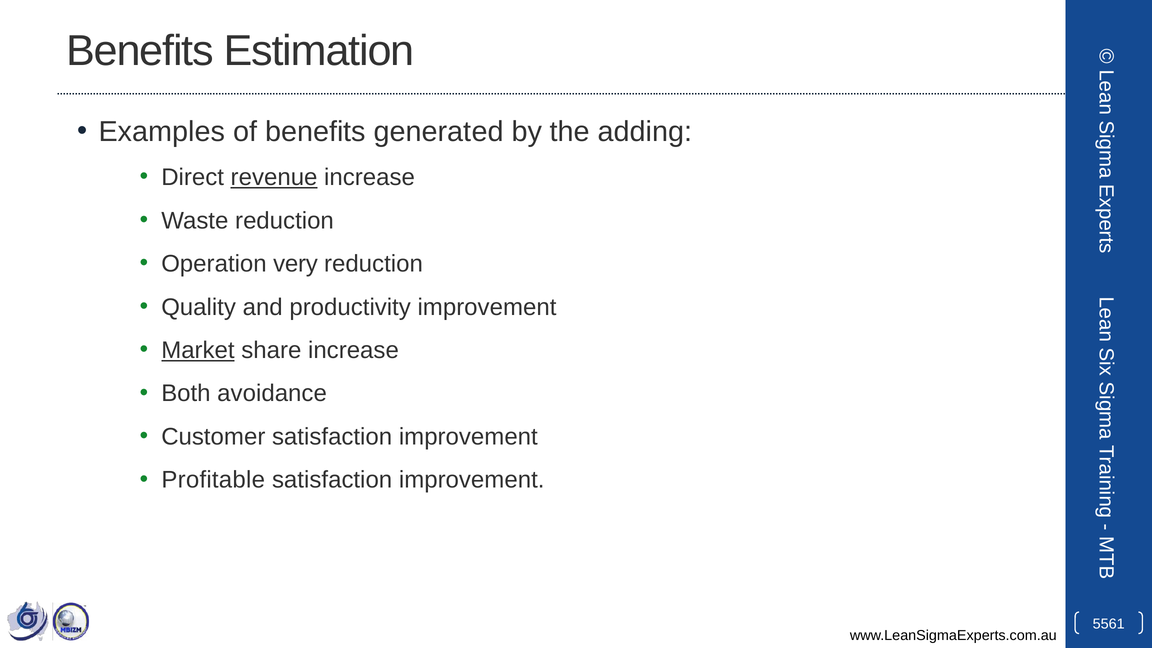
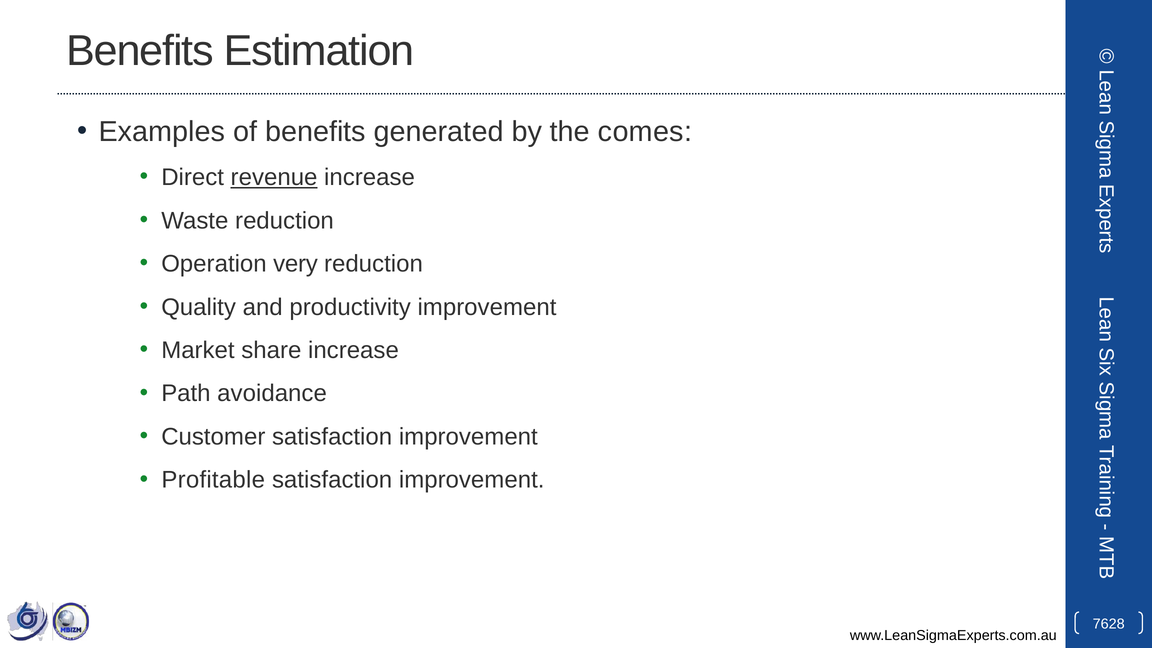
adding: adding -> comes (645, 132)
Market underline: present -> none (198, 350)
Both: Both -> Path (186, 394)
5561: 5561 -> 7628 (1109, 624)
